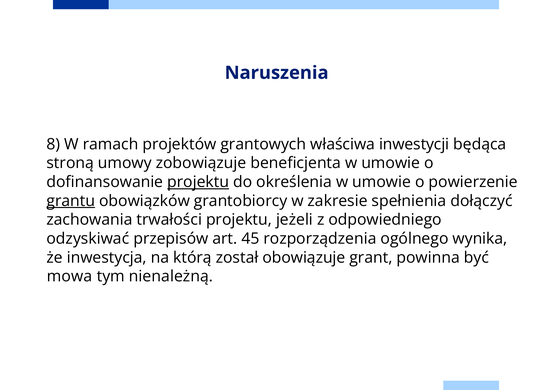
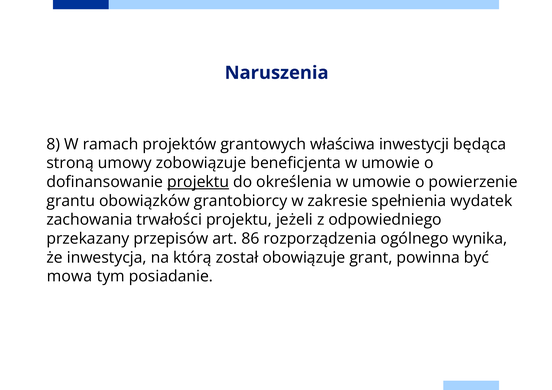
grantu underline: present -> none (71, 201)
dołączyć: dołączyć -> wydatek (482, 201)
odzyskiwać: odzyskiwać -> przekazany (88, 239)
45: 45 -> 86 (250, 239)
nienależną: nienależną -> posiadanie (171, 277)
